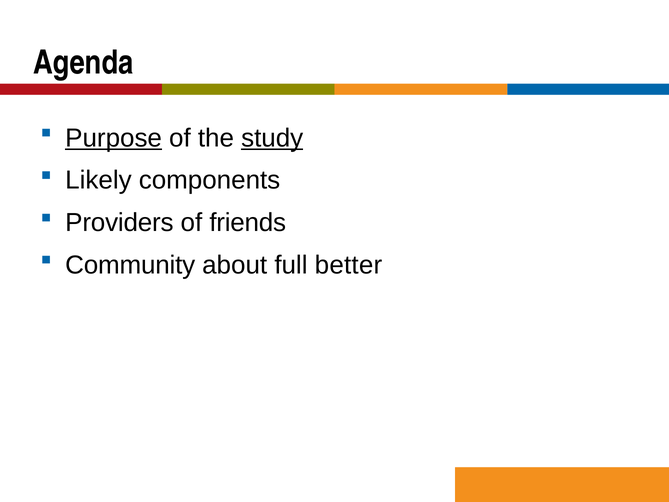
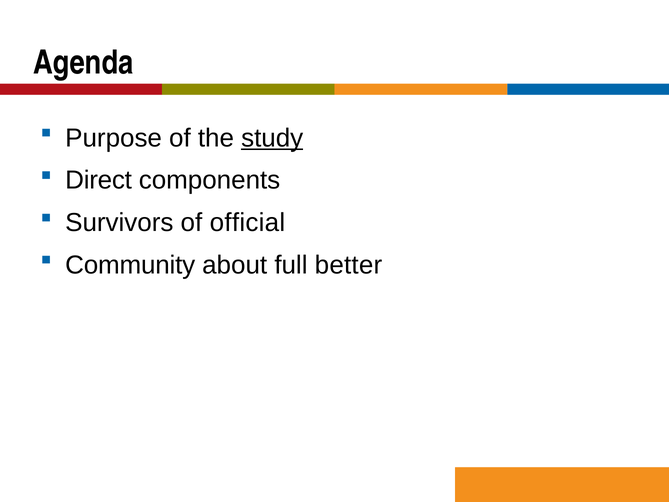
Purpose underline: present -> none (114, 138)
Likely: Likely -> Direct (99, 180)
Providers: Providers -> Survivors (119, 223)
friends: friends -> official (247, 223)
